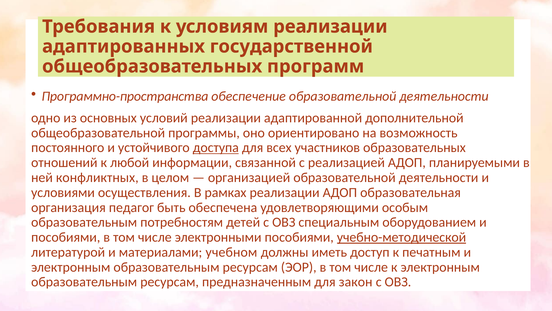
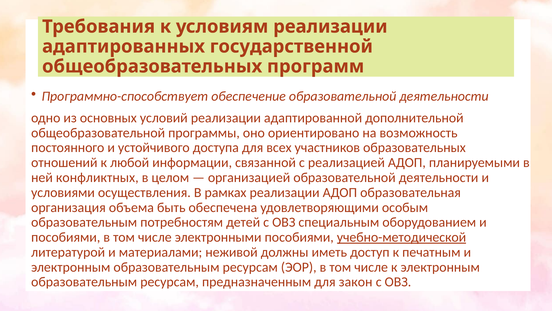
Программно-пространства: Программно-пространства -> Программно-способствует (125, 96)
доступа underline: present -> none (216, 148)
педагог: педагог -> объема (131, 207)
учебном: учебном -> неживой (232, 252)
